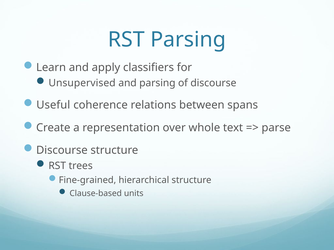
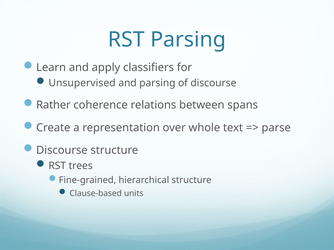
Useful: Useful -> Rather (53, 105)
